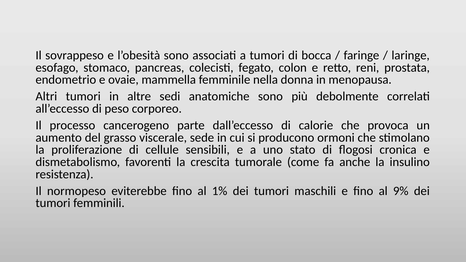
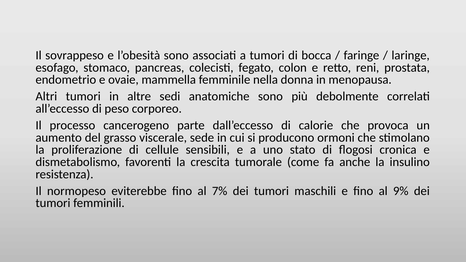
1%: 1% -> 7% (220, 191)
